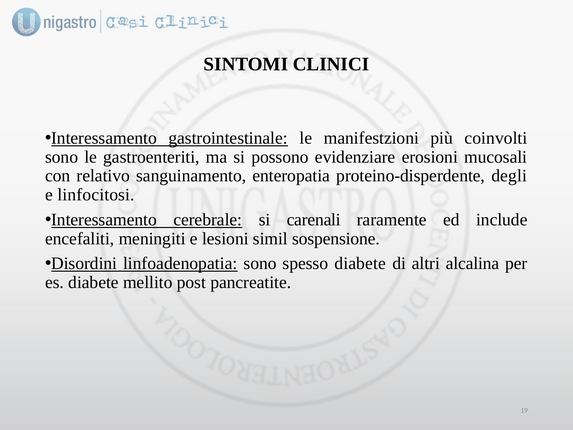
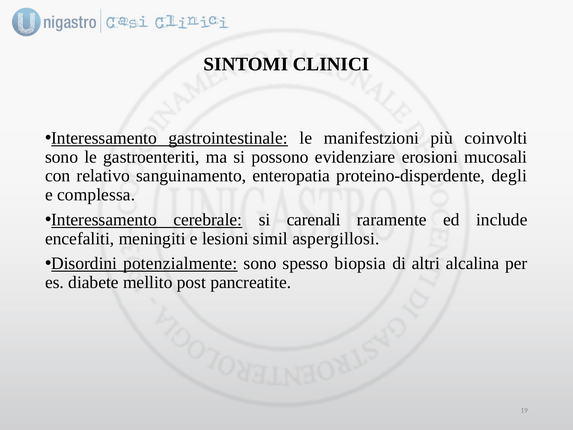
linfocitosi: linfocitosi -> complessa (96, 195)
sospensione: sospensione -> aspergillosi (336, 238)
linfoadenopatia: linfoadenopatia -> potenzialmente (180, 263)
spesso diabete: diabete -> biopsia (360, 263)
